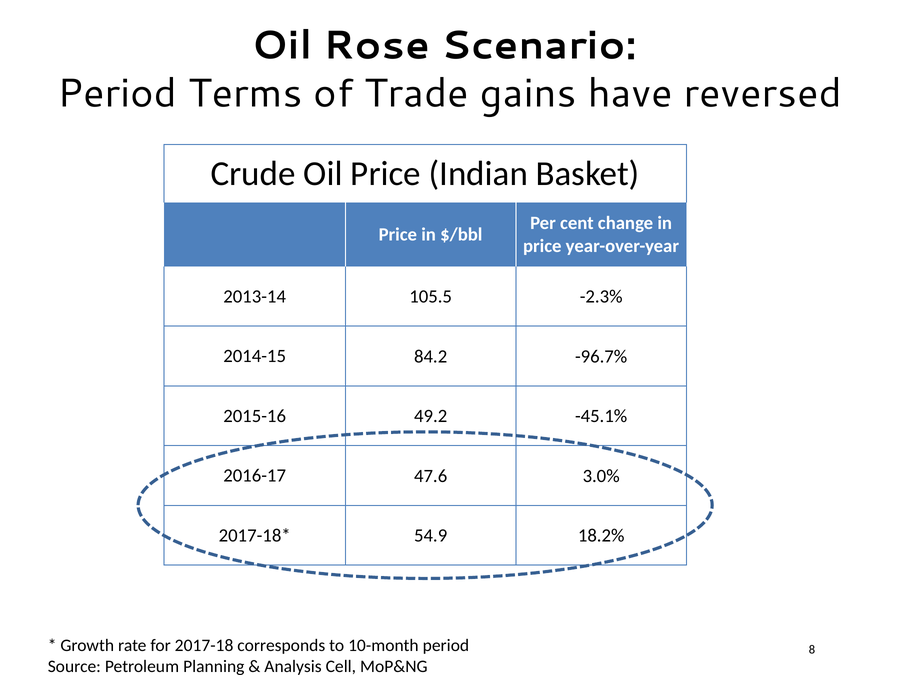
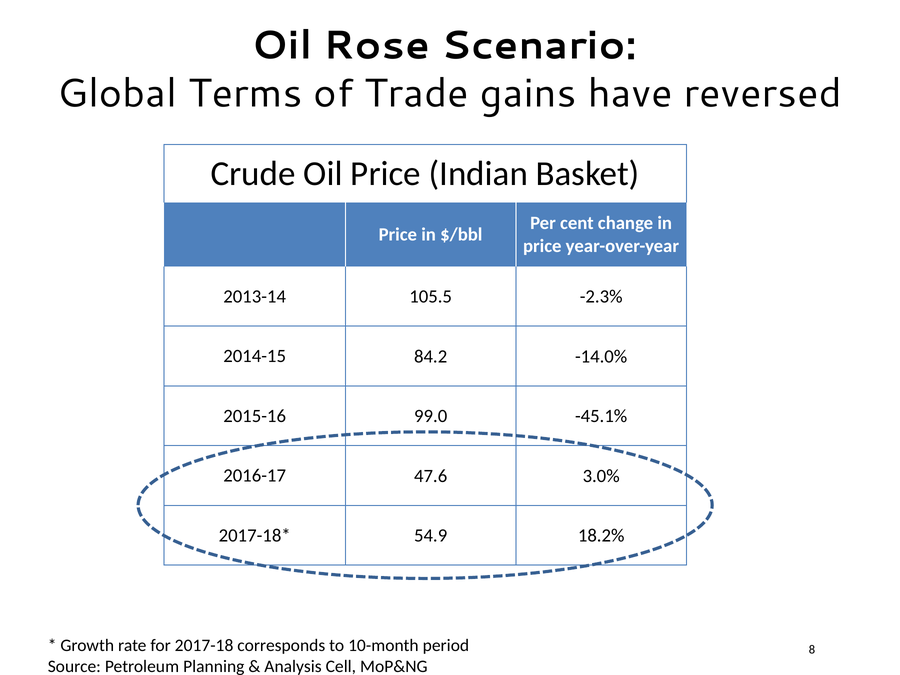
Period: Period -> Global (117, 94)
-96.7%: -96.7% -> -14.0% (601, 357)
49.2: 49.2 -> 99.0 (431, 416)
